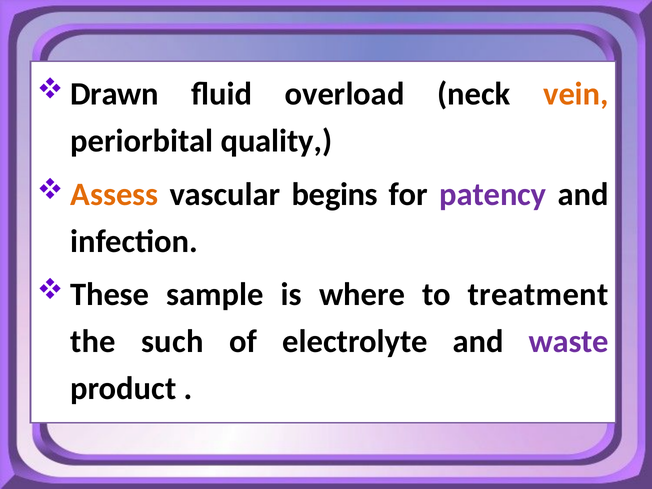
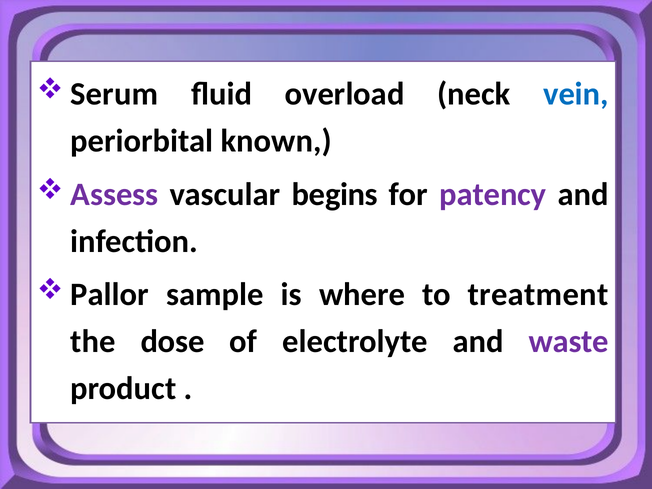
Drawn: Drawn -> Serum (114, 94)
vein colour: orange -> blue (576, 94)
quality: quality -> known (276, 141)
Assess colour: orange -> purple (114, 194)
These: These -> Pallor (110, 295)
such: such -> dose (173, 341)
